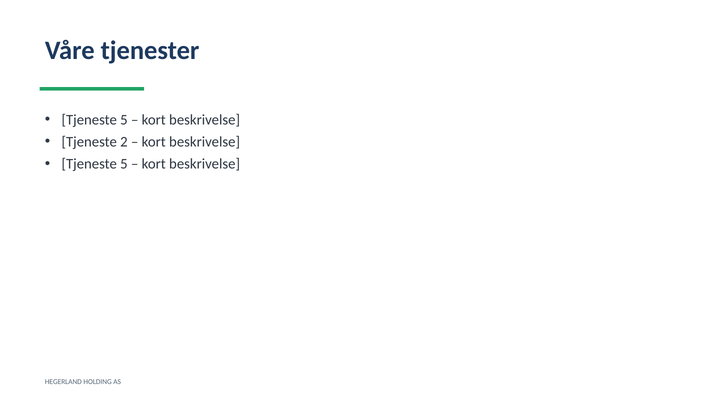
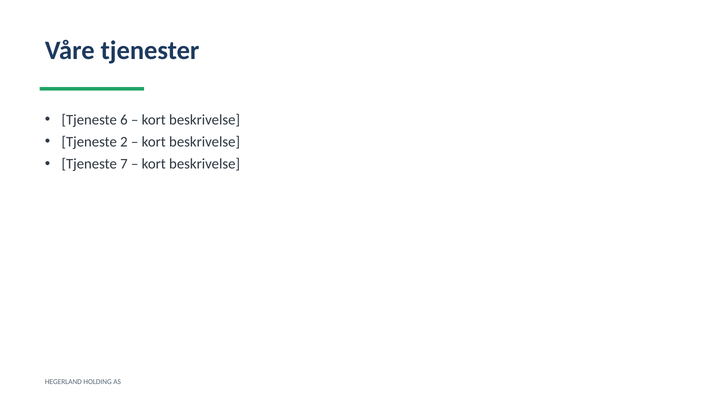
5: 5 -> 6 (124, 120)
5: 5 -> 7 (124, 164)
